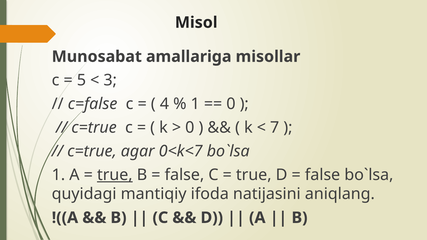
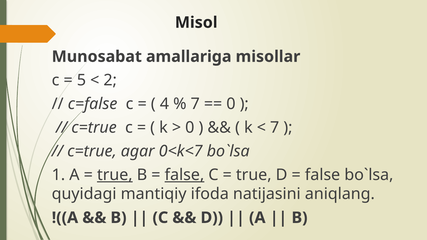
3: 3 -> 2 (110, 80)
1: 1 -> 7 (195, 104)
false underline: none -> present (184, 175)
